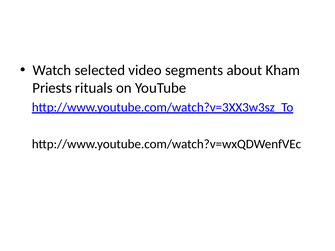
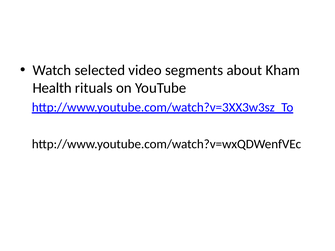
Priests: Priests -> Health (52, 88)
